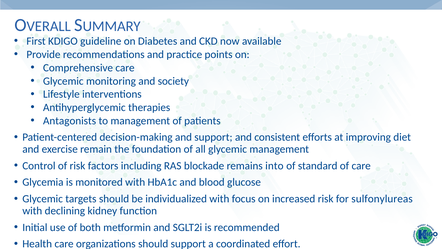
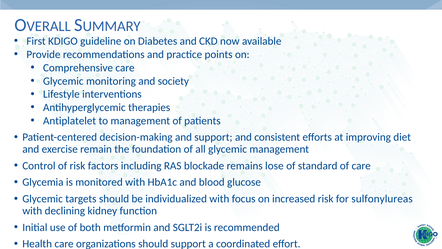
Antagonists: Antagonists -> Antiplatelet (70, 121)
into: into -> lose (274, 166)
